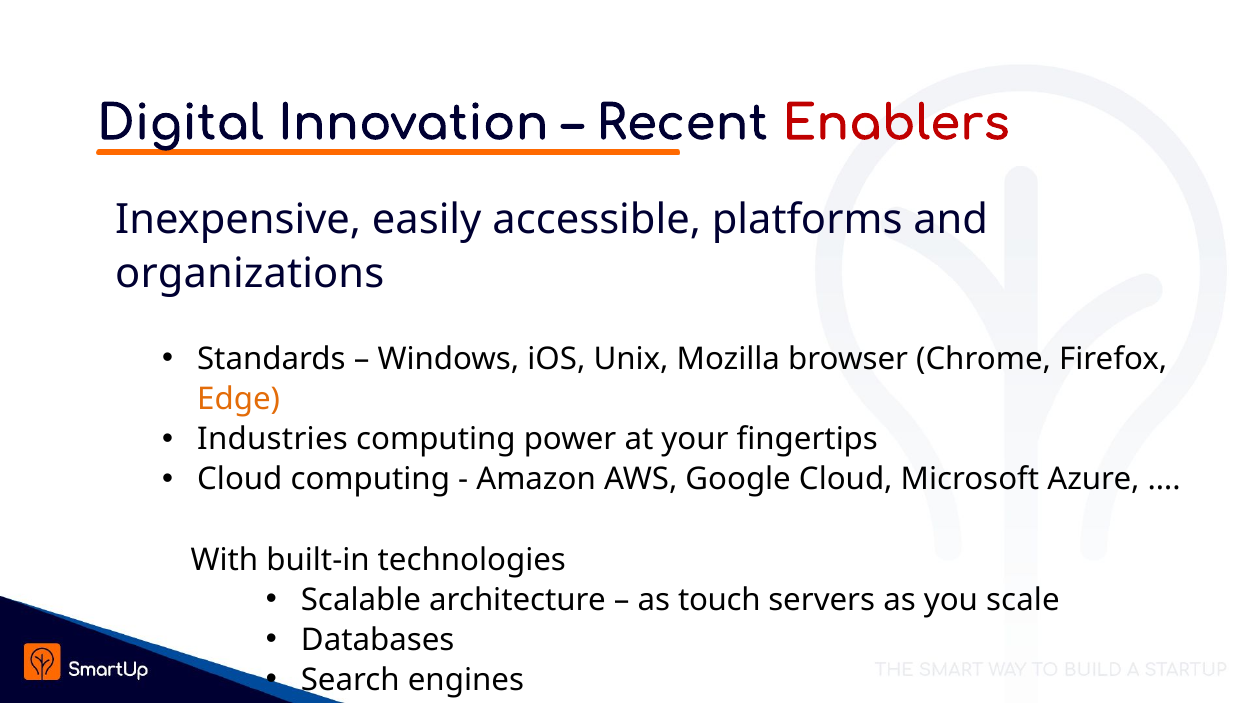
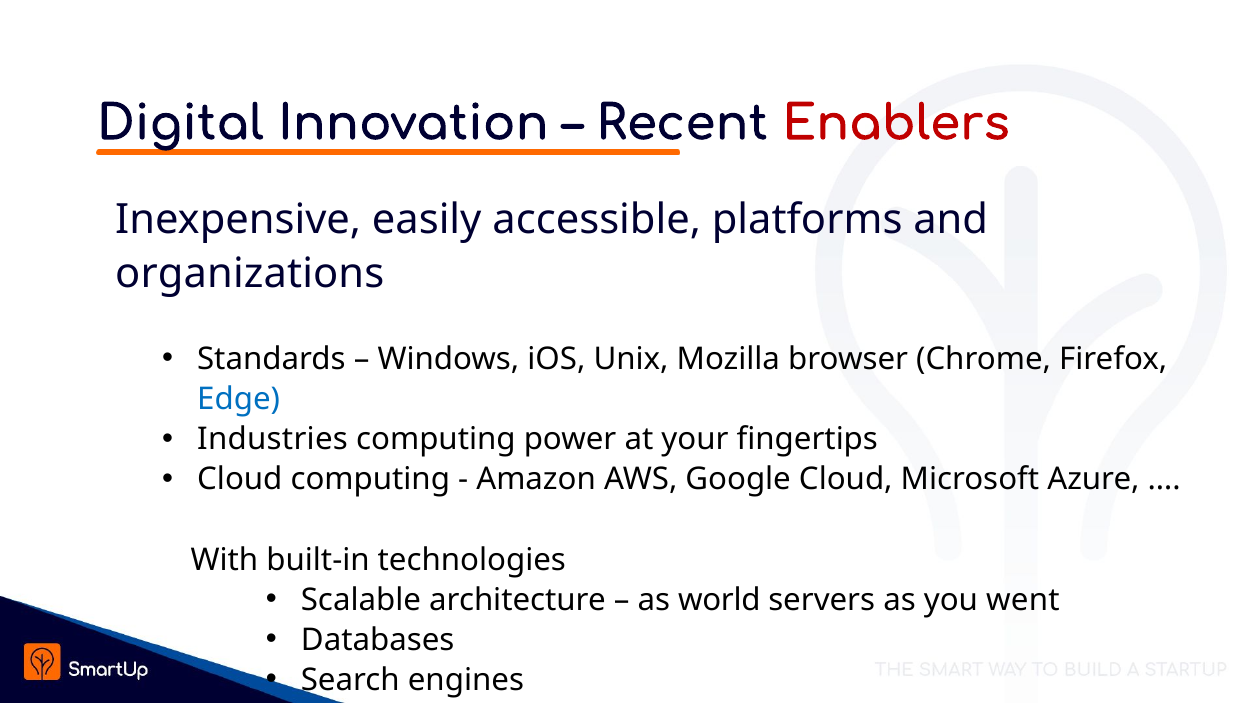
Edge colour: orange -> blue (239, 399)
touch: touch -> world (719, 600)
scale: scale -> went (1023, 600)
